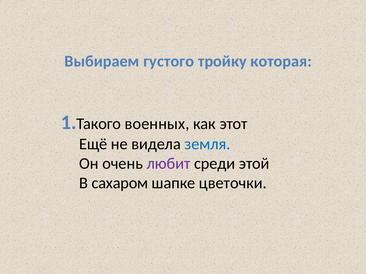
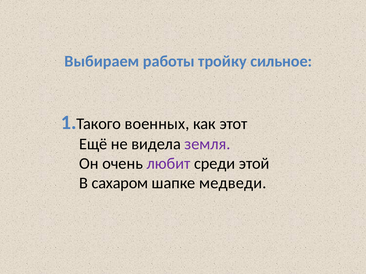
густого: густого -> работы (169, 61)
которая: которая -> сильное (281, 61)
земля colour: blue -> purple (207, 144)
цветочки: цветочки -> медведи (233, 183)
